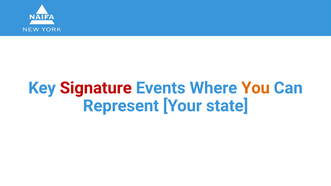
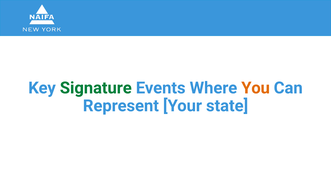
Signature colour: red -> green (96, 88)
